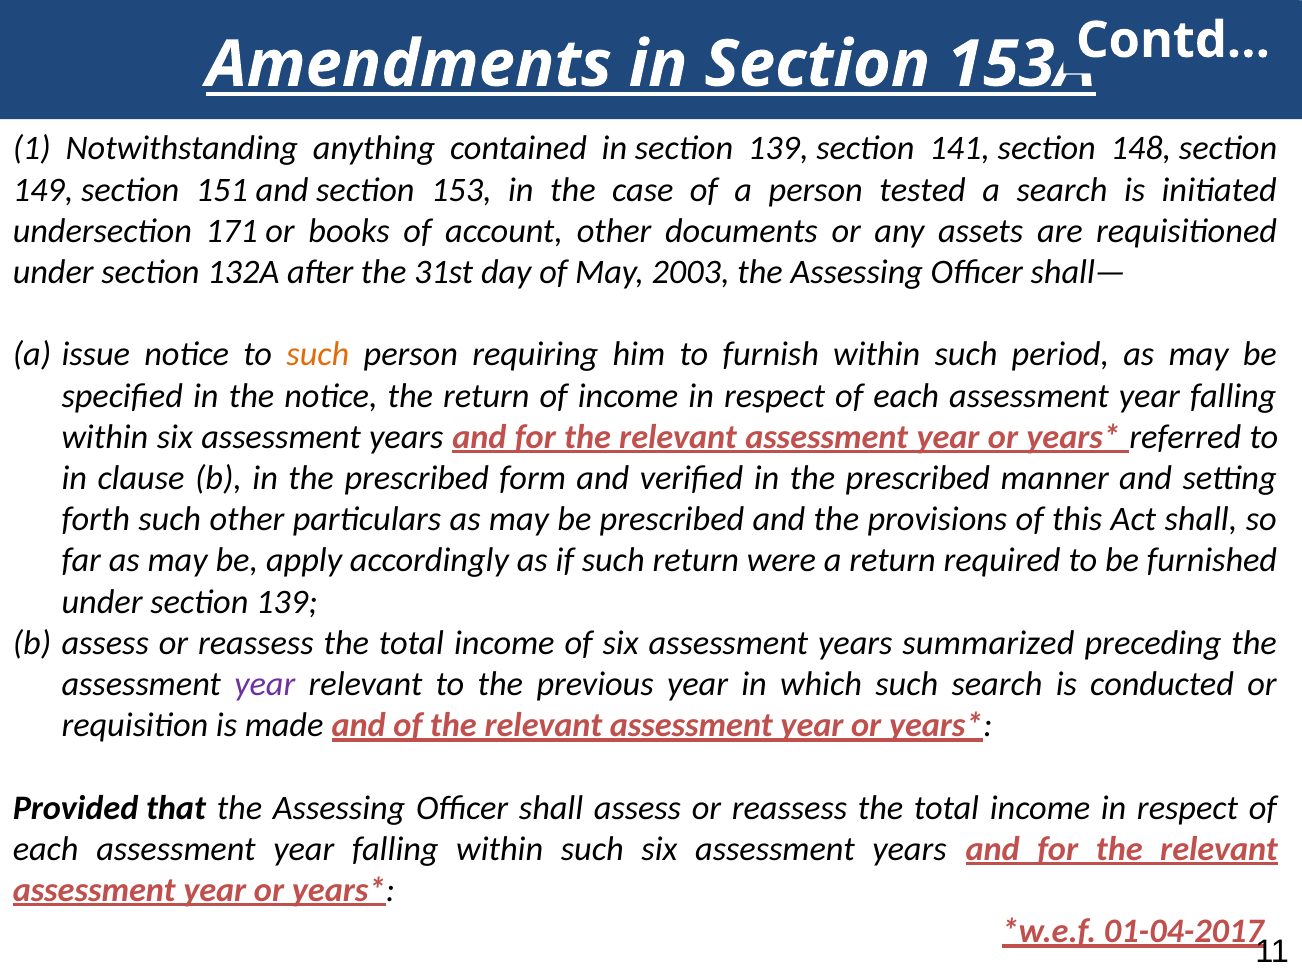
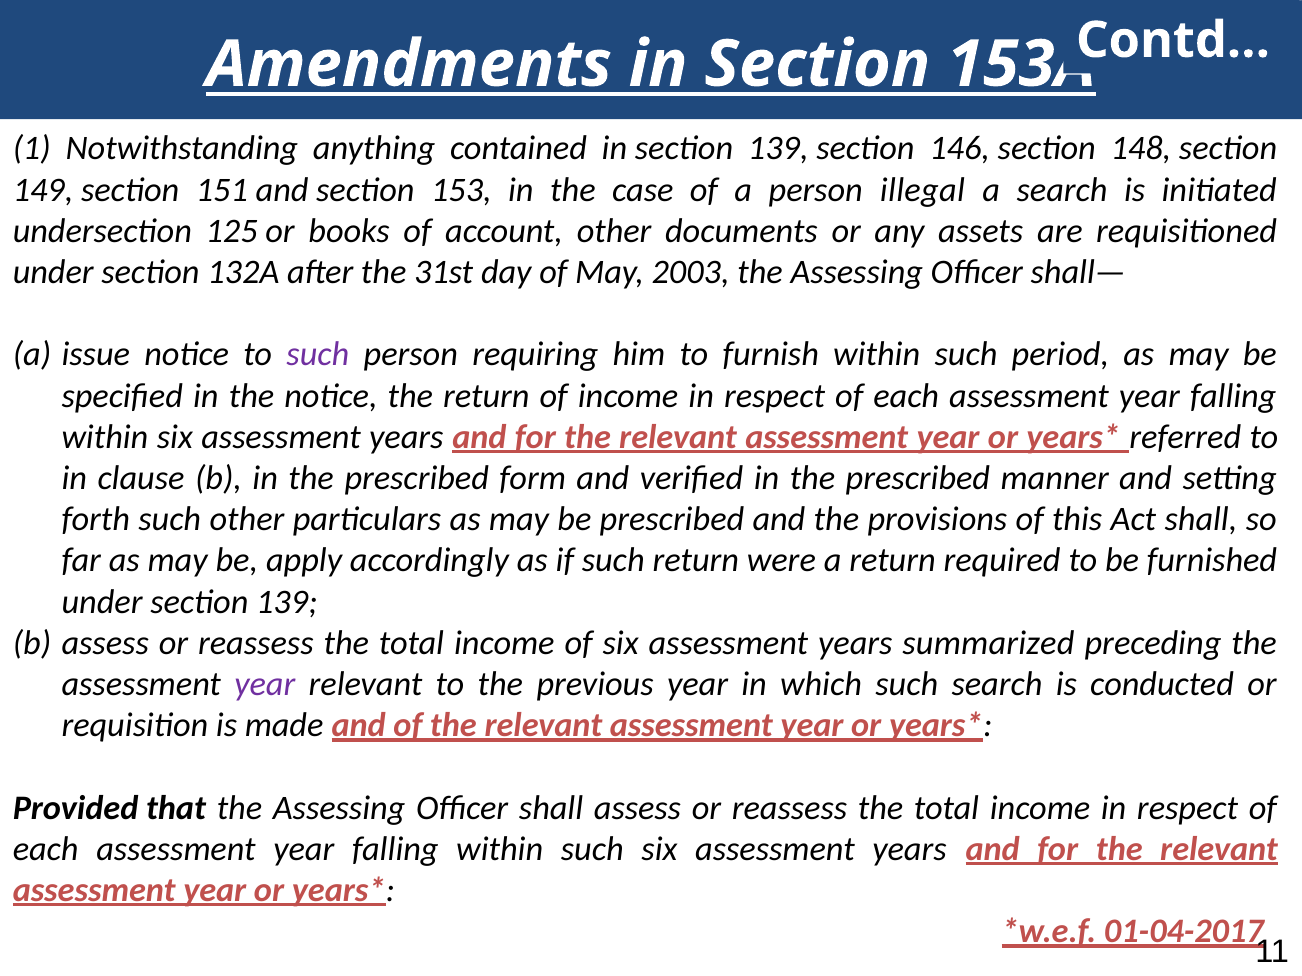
141: 141 -> 146 (960, 149)
tested: tested -> illegal (922, 190)
171: 171 -> 125 (232, 231)
such colour: orange -> purple (318, 355)
